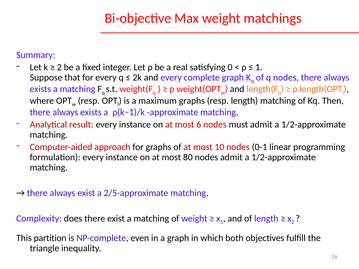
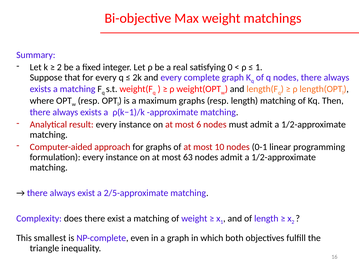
80: 80 -> 63 (188, 157)
partition: partition -> smallest (50, 238)
